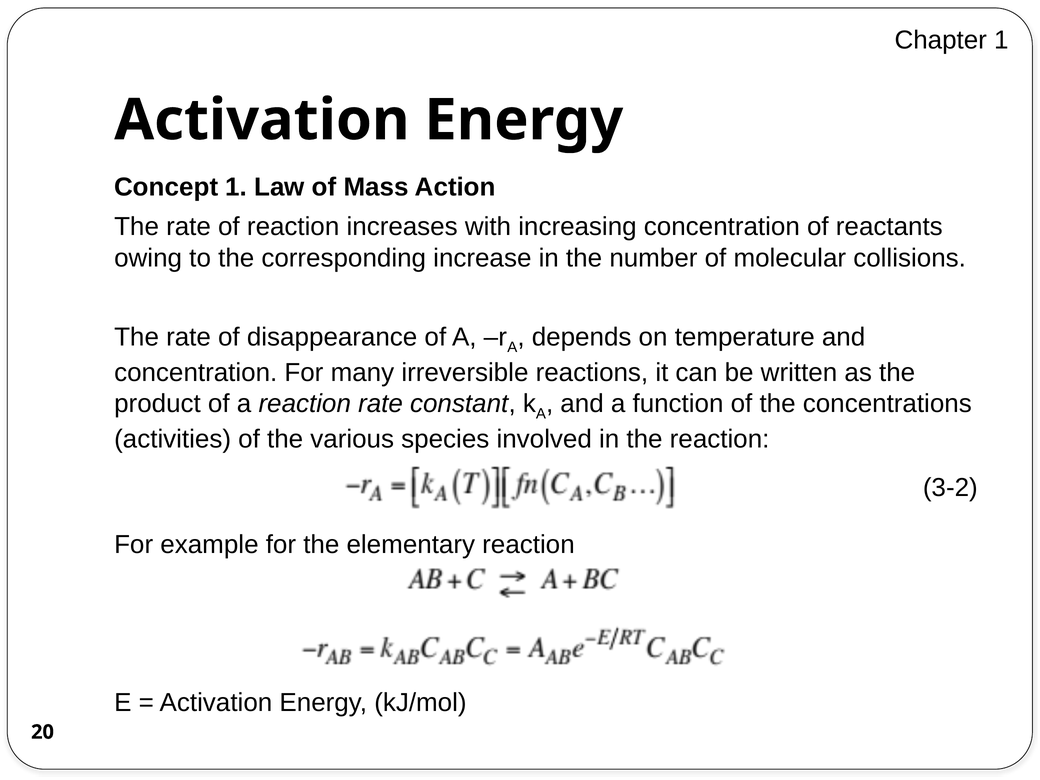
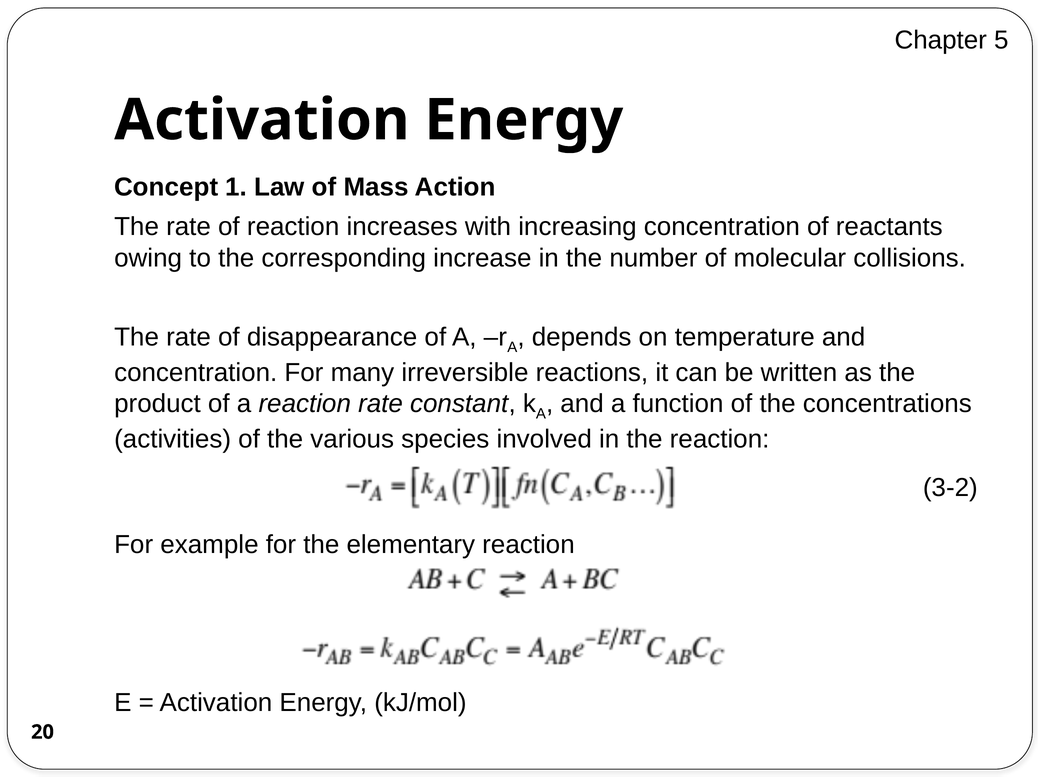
Chapter 1: 1 -> 5 (1001, 40)
